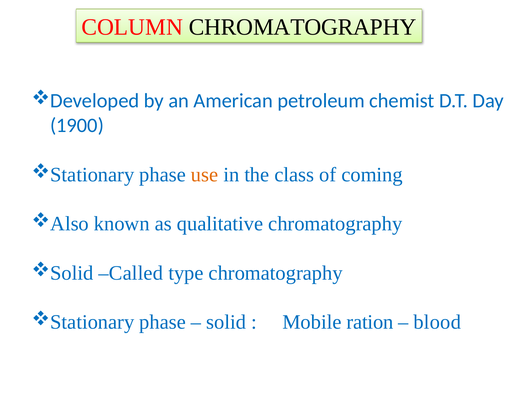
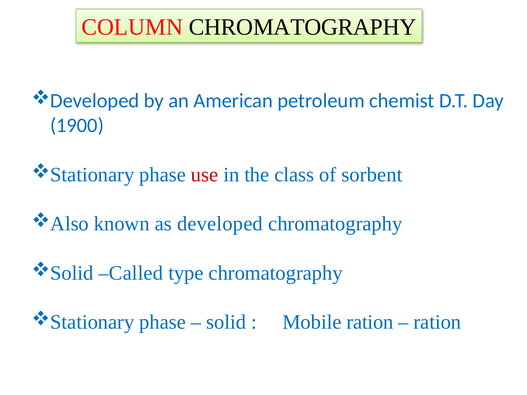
use colour: orange -> red (205, 175)
coming: coming -> sorbent (372, 175)
as qualitative: qualitative -> developed (220, 224)
blood: blood -> ration (437, 322)
